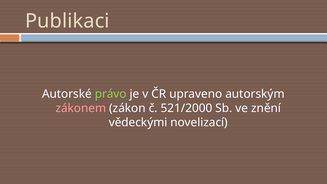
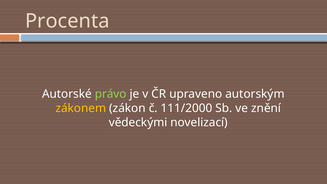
Publikaci: Publikaci -> Procenta (67, 21)
zákonem colour: pink -> yellow (81, 108)
521/2000: 521/2000 -> 111/2000 (186, 108)
